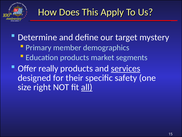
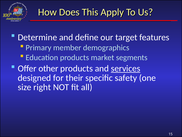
mystery: mystery -> features (154, 37)
really: really -> other (48, 68)
all underline: present -> none (87, 87)
